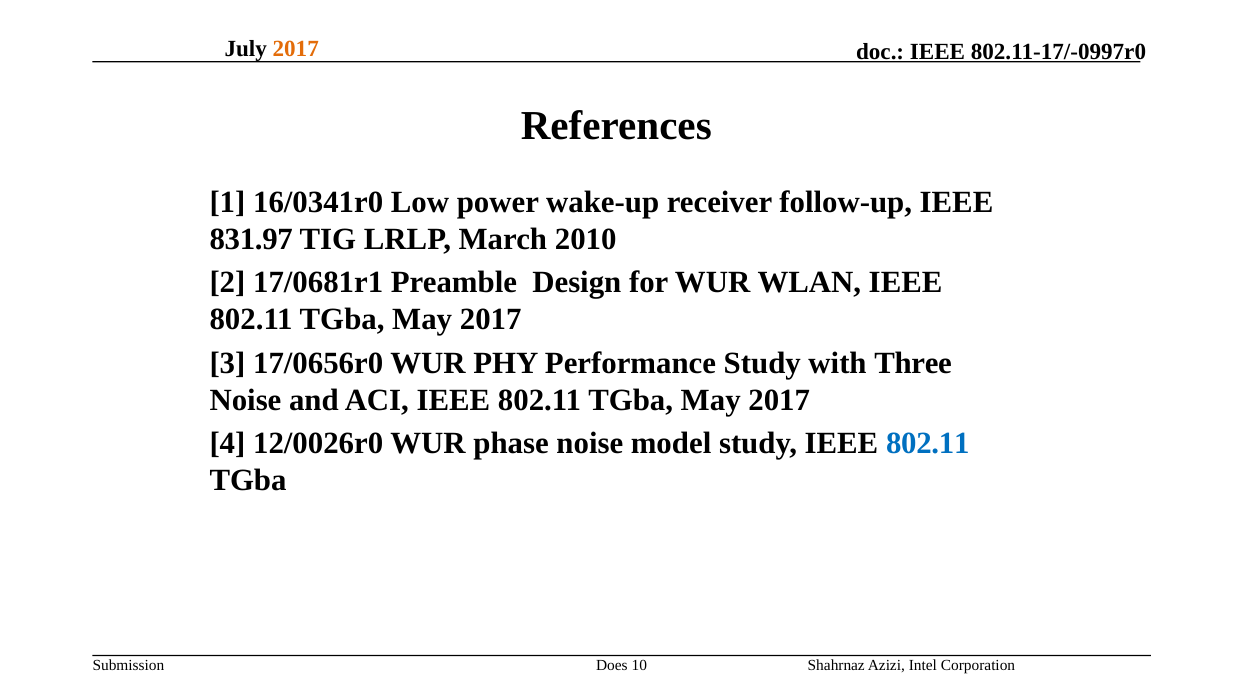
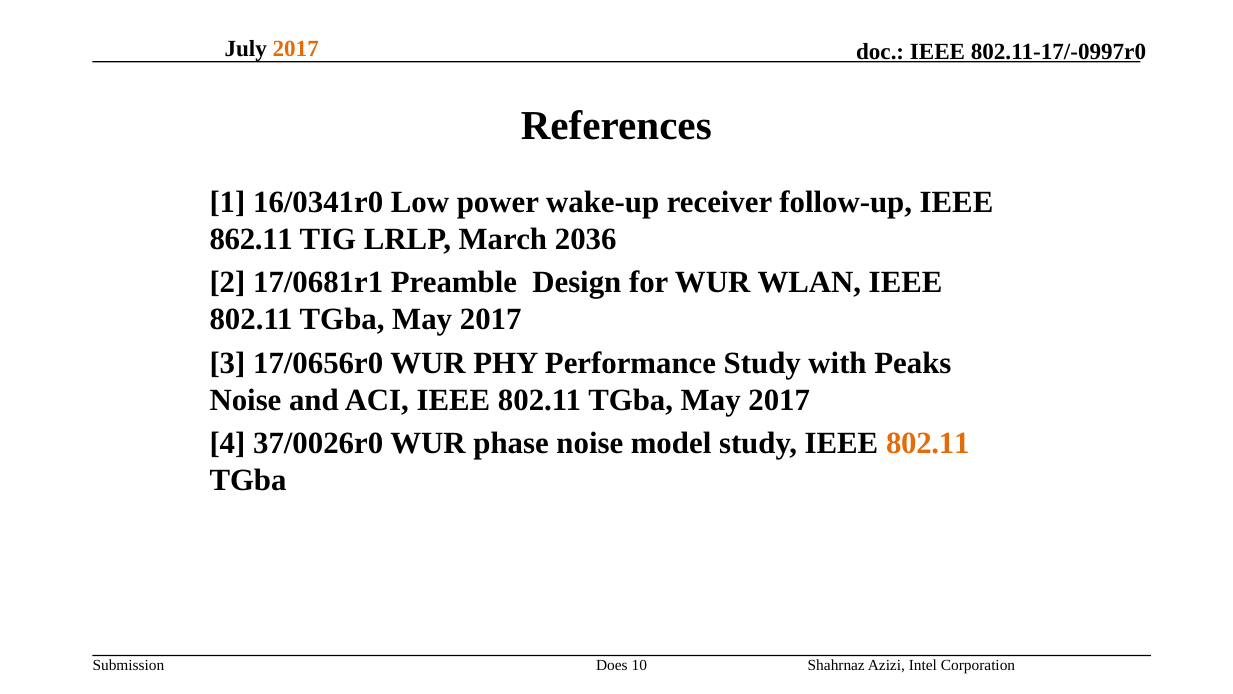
831.97: 831.97 -> 862.11 (251, 239)
2010: 2010 -> 2036 (586, 239)
Three: Three -> Peaks (913, 363)
12/0026r0: 12/0026r0 -> 37/0026r0 (318, 443)
802.11 colour: blue -> orange (928, 443)
